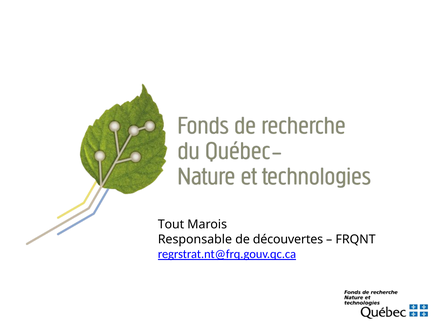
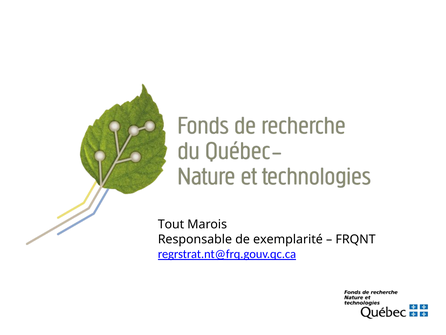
découvertes: découvertes -> exemplarité (288, 239)
